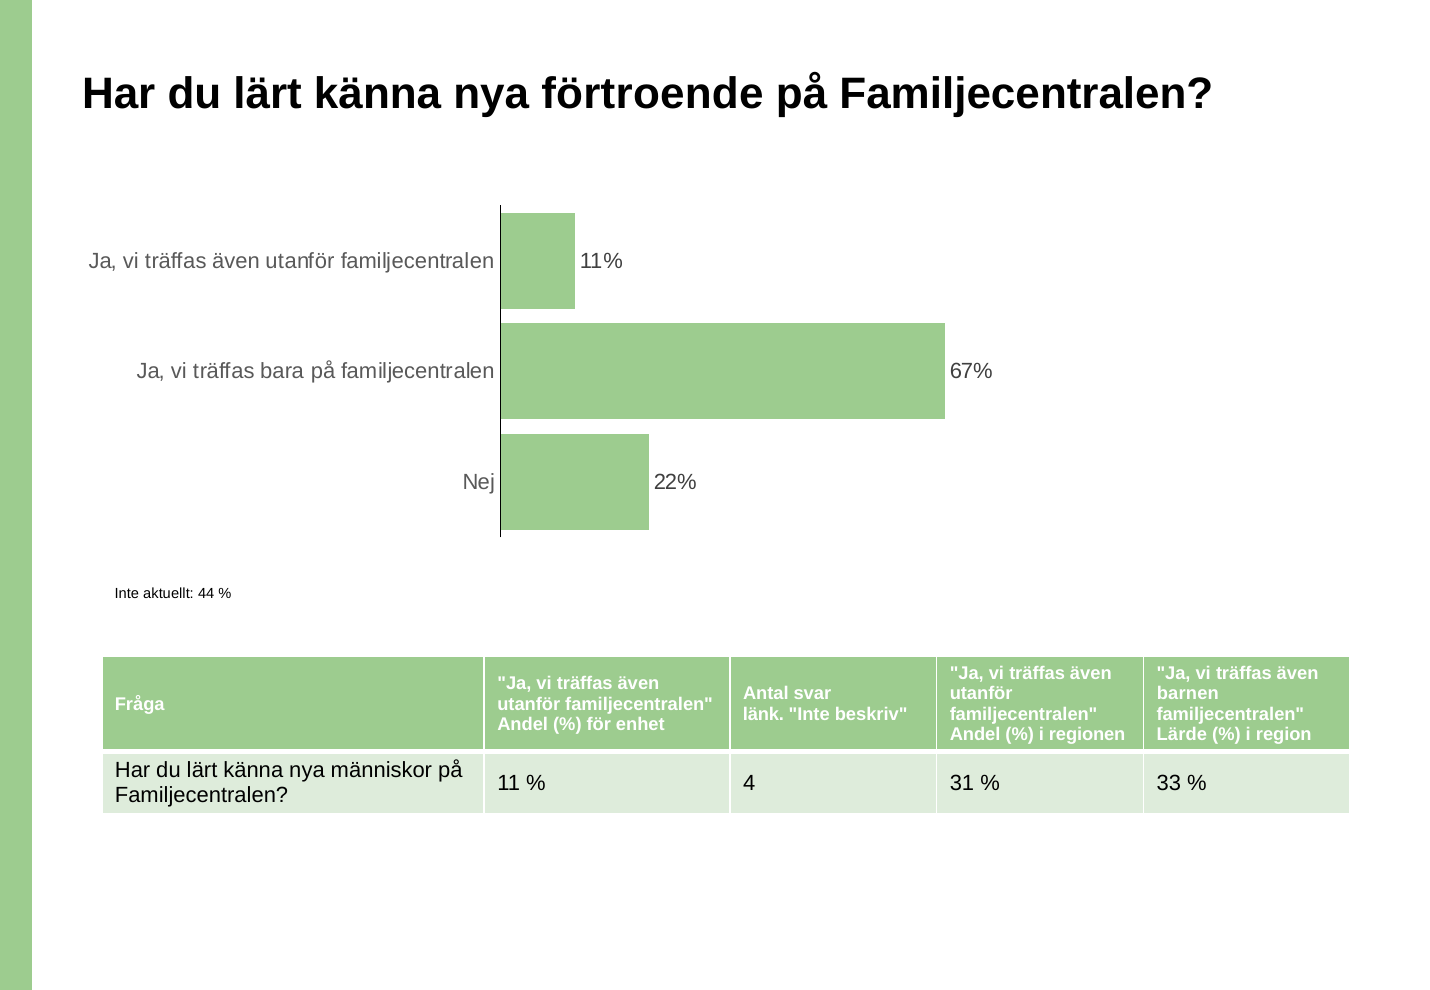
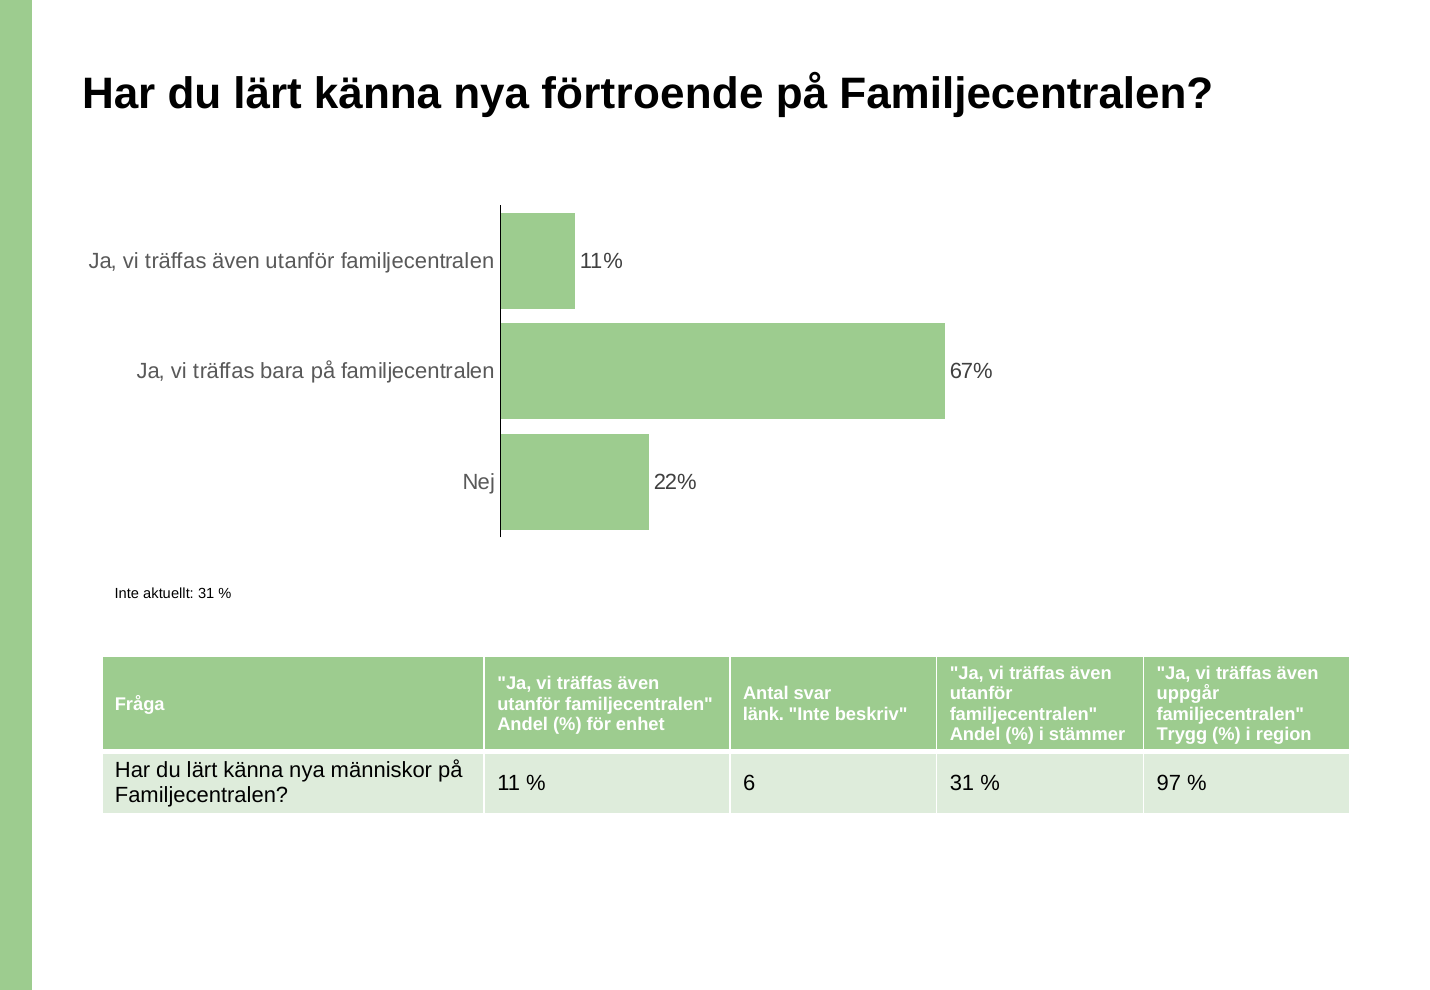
aktuellt 44: 44 -> 31 (206, 594)
barnen: barnen -> uppgår (1188, 694)
regionen: regionen -> stämmer (1087, 735)
Lärde: Lärde -> Trygg (1182, 735)
4: 4 -> 6 (749, 783)
33: 33 -> 97 (1169, 783)
